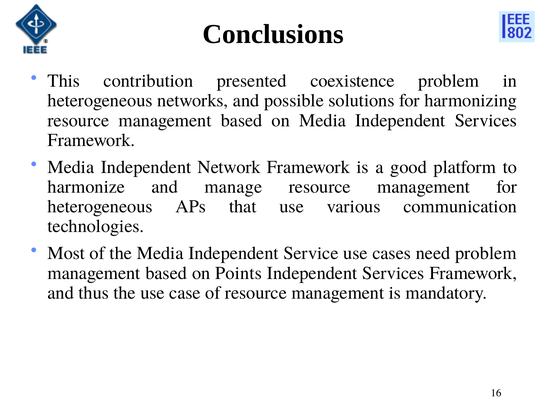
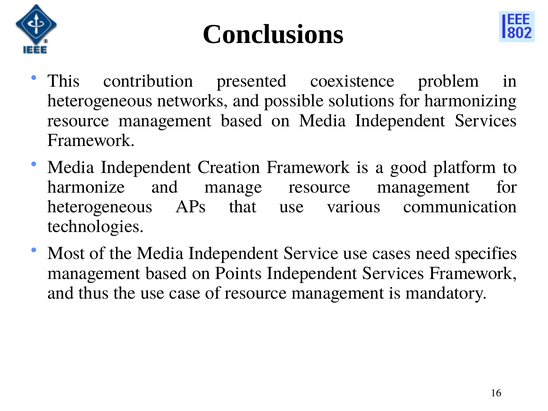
Network: Network -> Creation (229, 167)
need problem: problem -> specifies (486, 253)
